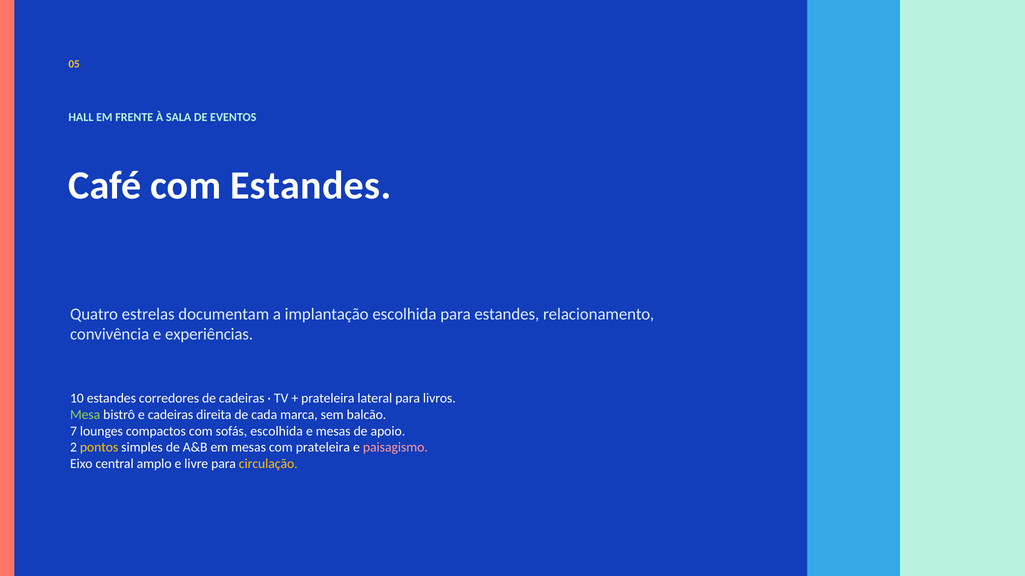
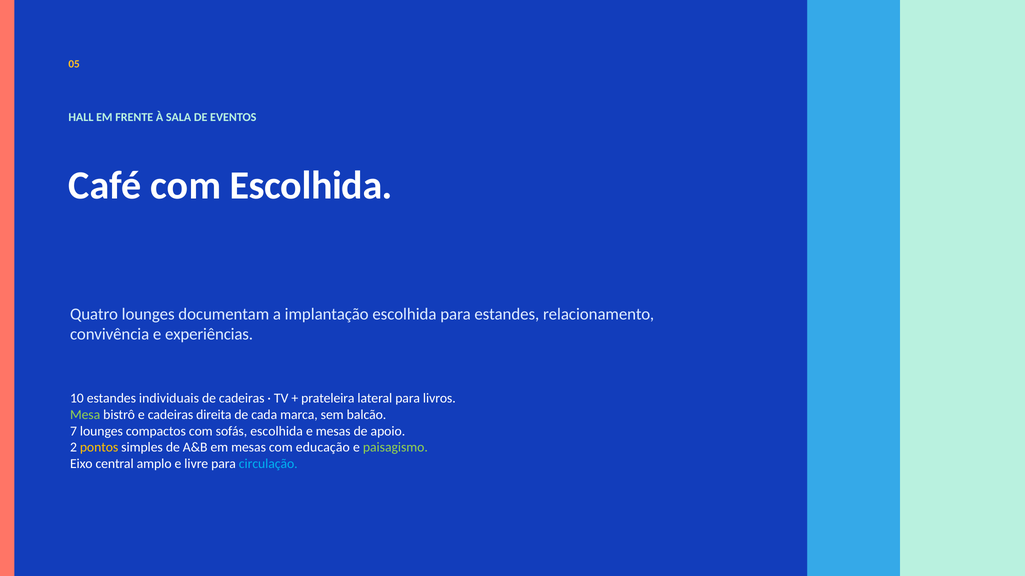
com Estandes: Estandes -> Escolhida (311, 186)
Quatro estrelas: estrelas -> lounges (148, 314)
corredores: corredores -> individuais (169, 399)
com prateleira: prateleira -> educação (323, 448)
paisagismo colour: pink -> light green (395, 448)
circulação colour: yellow -> light blue (268, 464)
